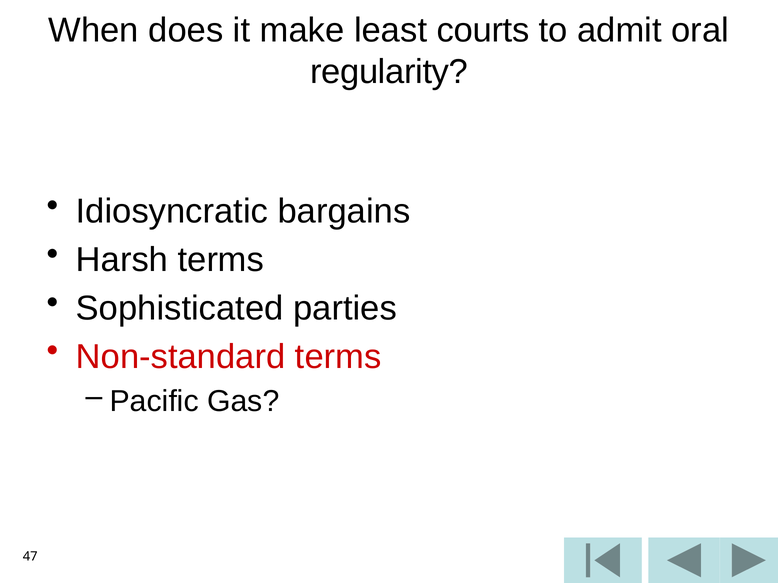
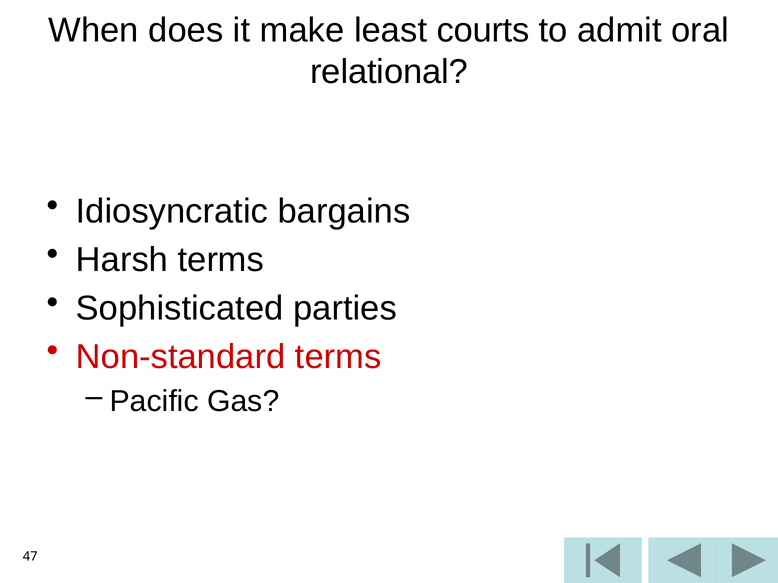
regularity: regularity -> relational (389, 72)
